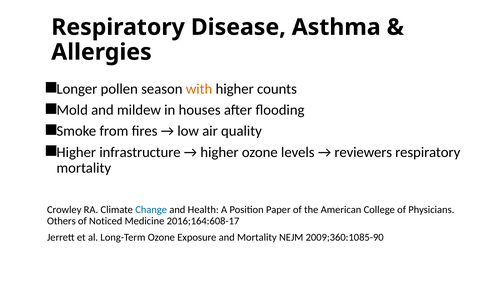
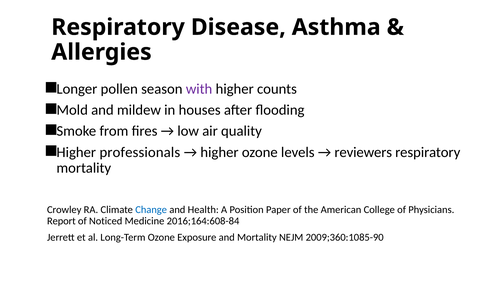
with colour: orange -> purple (199, 89)
infrastructure: infrastructure -> professionals (140, 153)
Others: Others -> Report (61, 221)
2016;164:608-17: 2016;164:608-17 -> 2016;164:608-84 (203, 221)
